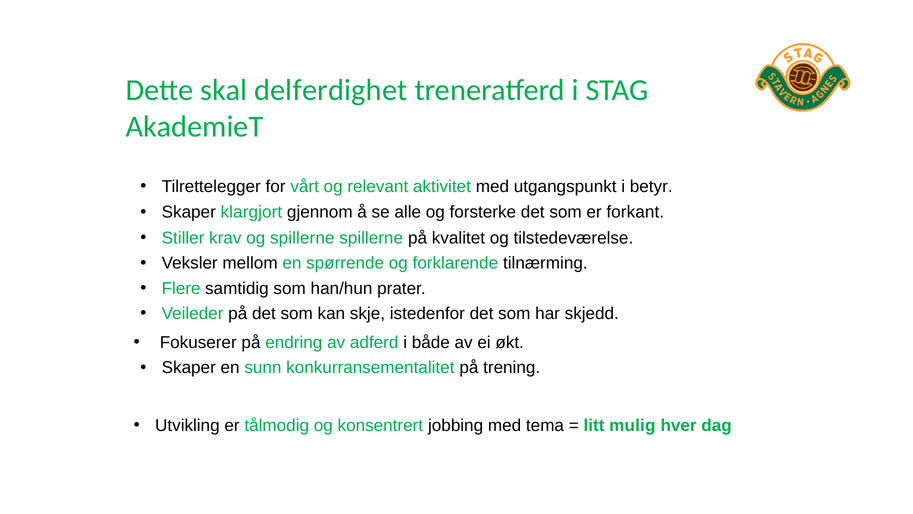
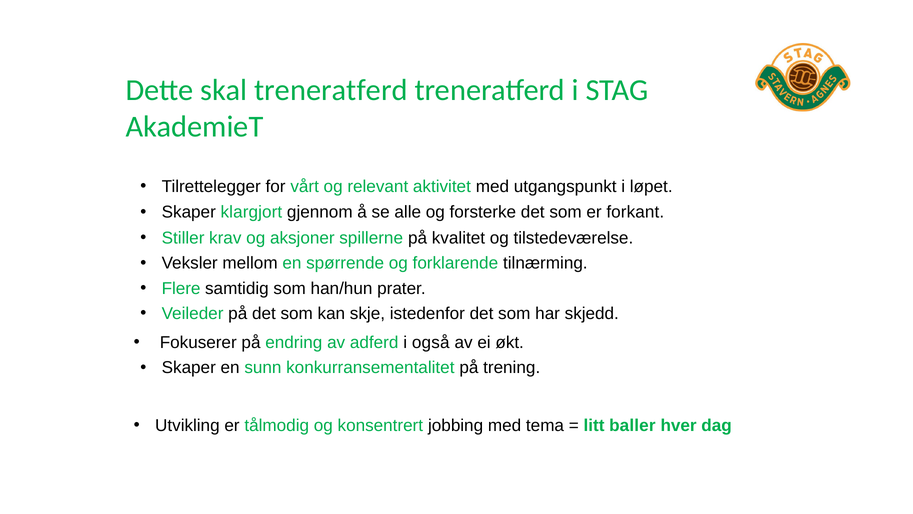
skal delferdighet: delferdighet -> treneratferd (331, 90)
betyr: betyr -> løpet (651, 186)
og spillerne: spillerne -> aksjoner (302, 238)
både: både -> også (431, 342)
mulig: mulig -> baller (632, 425)
